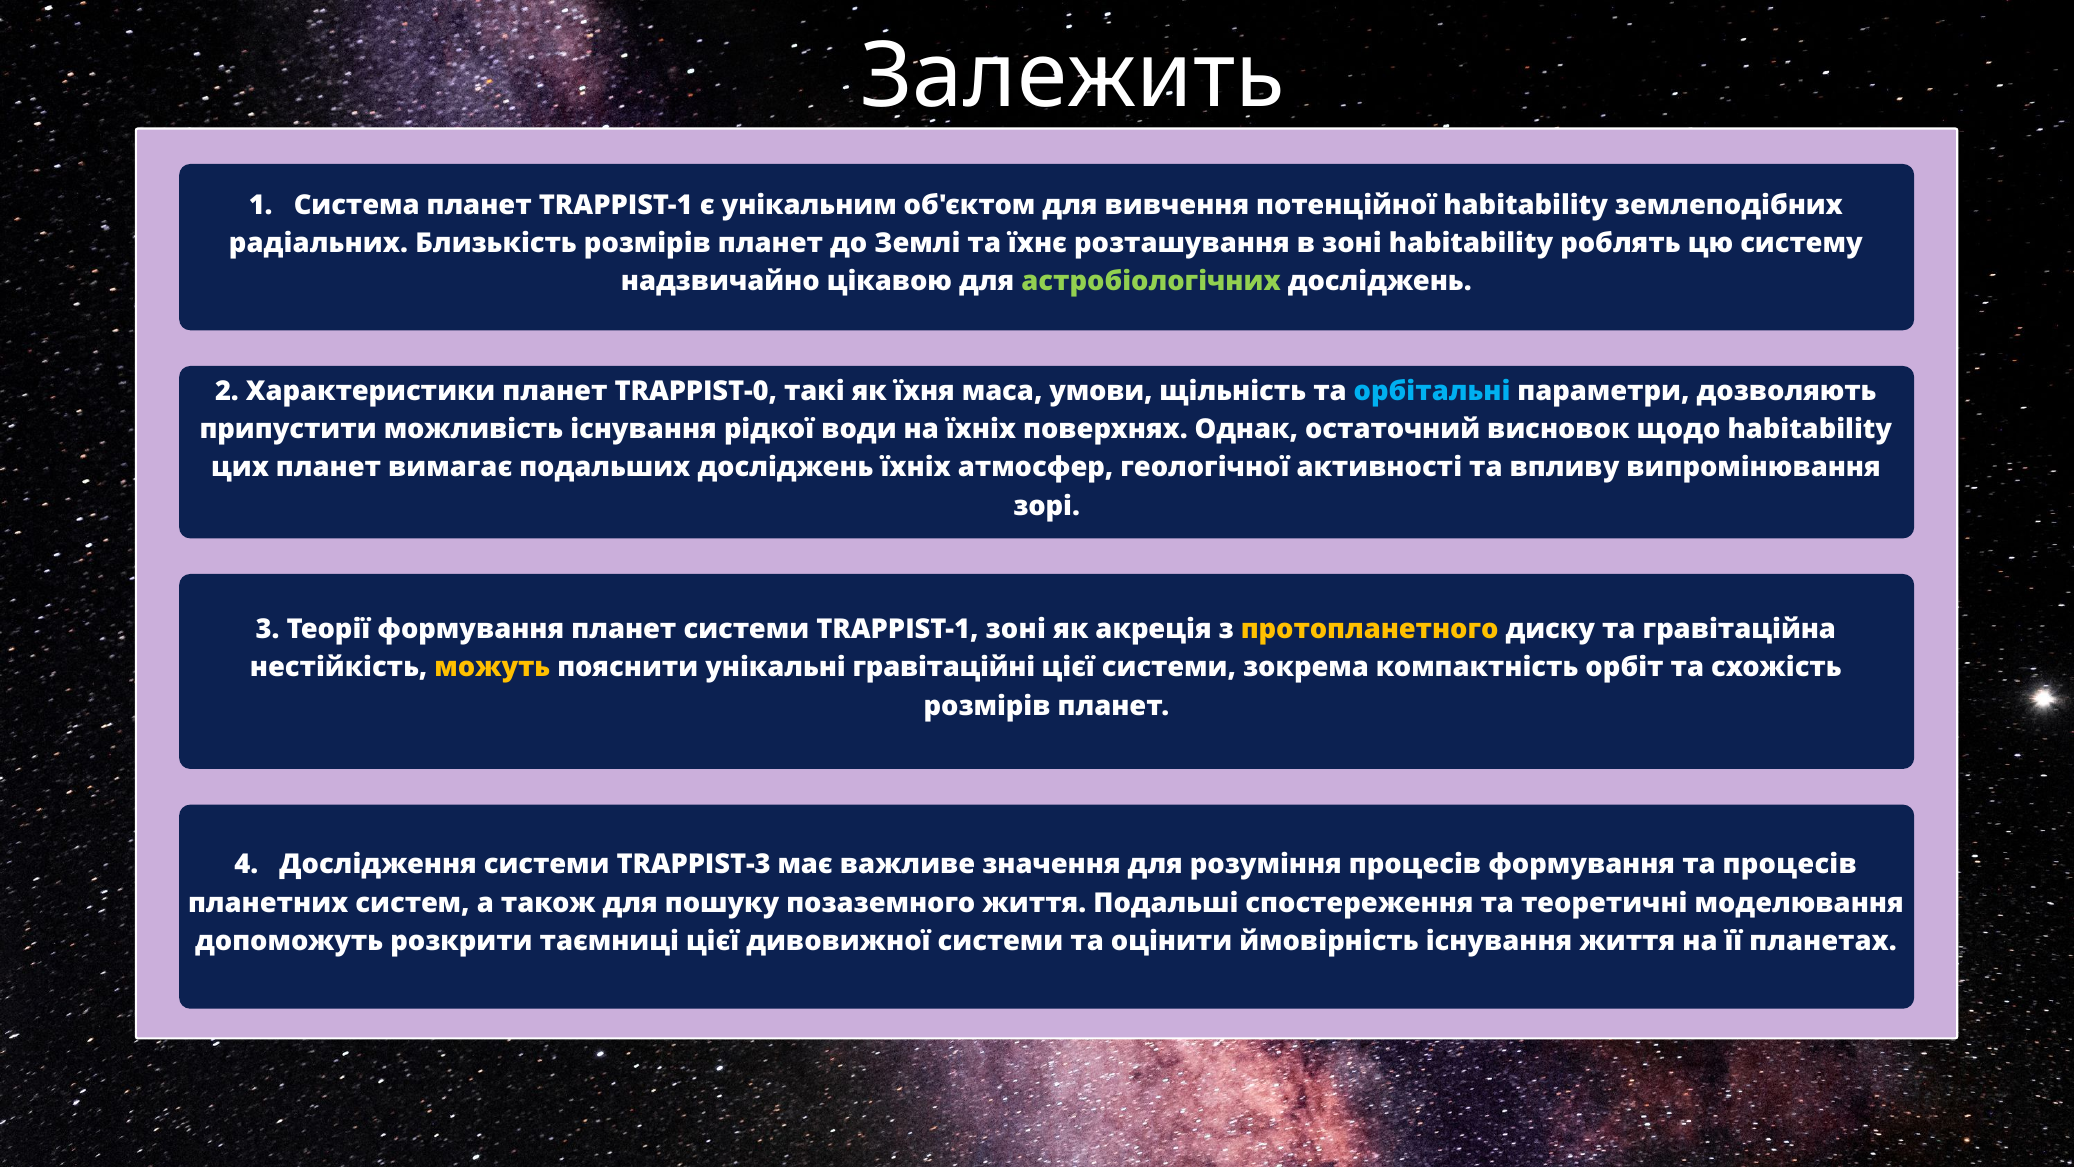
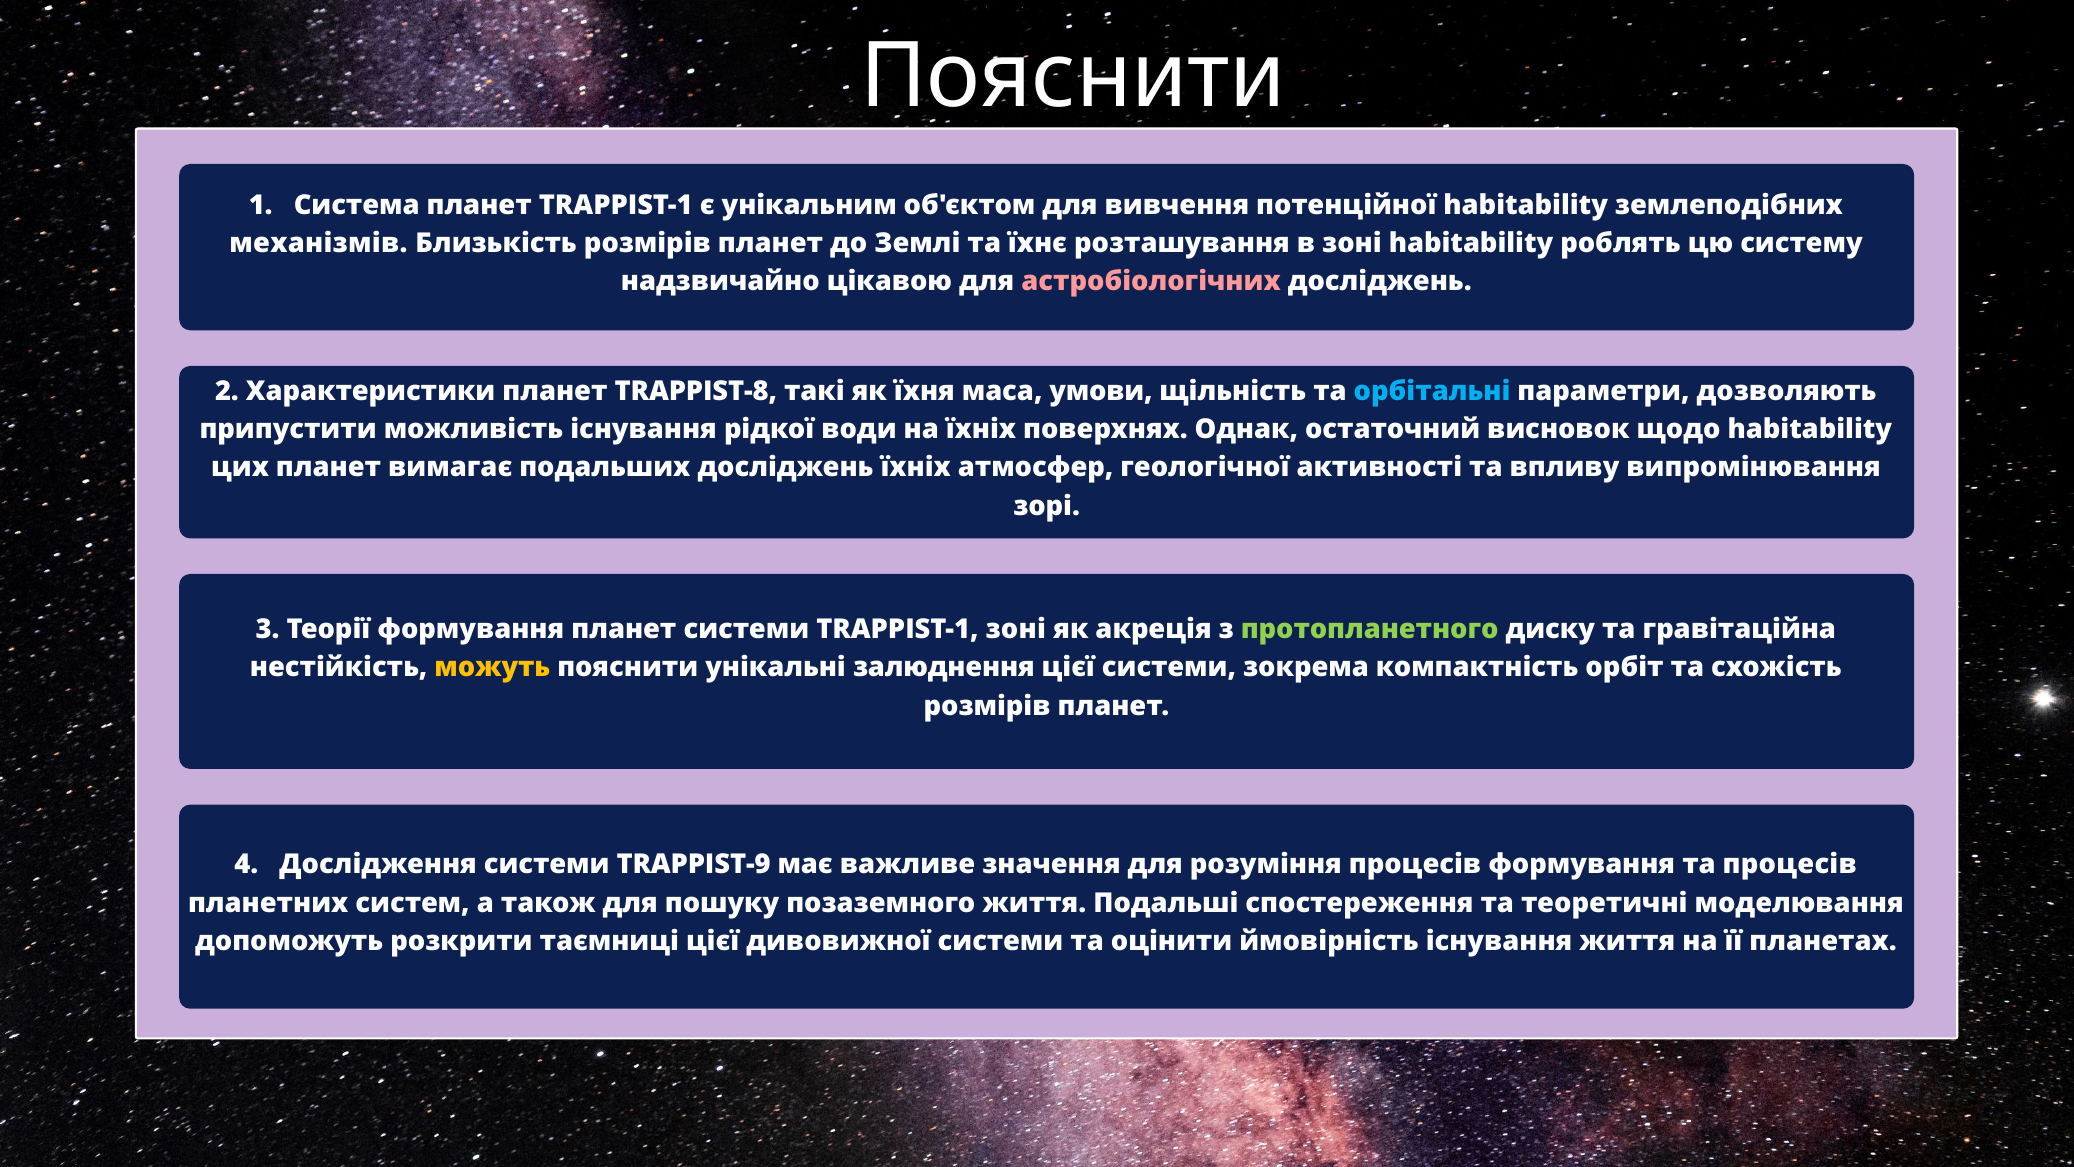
Залежить: Залежить -> Пояснити (1073, 77)
радіальних: радіальних -> механізмів (318, 243)
астробіологічних colour: light green -> pink (1151, 282)
TRAPPIST-0: TRAPPIST-0 -> TRAPPIST-8 (696, 391)
протопланетного colour: yellow -> light green (1370, 629)
гравітаційні: гравітаційні -> залюднення (944, 668)
TRAPPIST-3: TRAPPIST-3 -> TRAPPIST-9 (694, 865)
